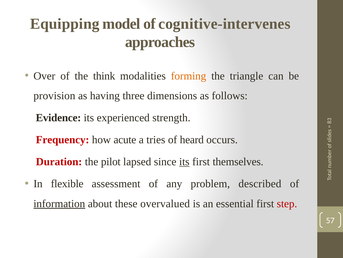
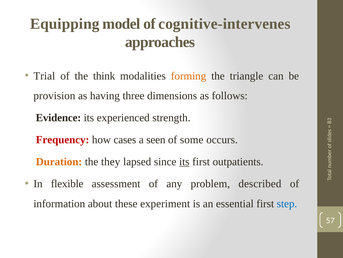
Over: Over -> Trial (44, 76)
acute: acute -> cases (125, 139)
tries: tries -> seen (156, 139)
heard: heard -> some (192, 139)
Duration colour: red -> orange (59, 161)
pilot: pilot -> they (111, 161)
themselves: themselves -> outpatients (238, 161)
information underline: present -> none (59, 203)
overvalued: overvalued -> experiment (165, 203)
step colour: red -> blue (287, 203)
